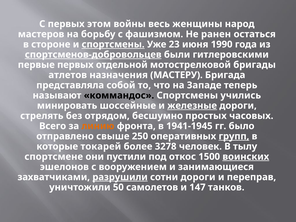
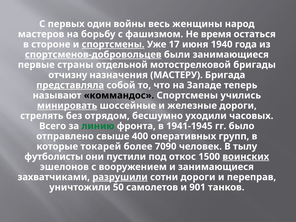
этом: этом -> один (99, 24)
ранен: ранен -> время (216, 34)
23: 23 -> 17 (174, 44)
1990: 1990 -> 1940 (222, 44)
были гитлеровскими: гитлеровскими -> занимающиеся (231, 55)
первые первых: первых -> страны (75, 65)
атлетов: атлетов -> отчизну (68, 75)
представляла underline: none -> present (70, 85)
минировать underline: none -> present (67, 106)
железные underline: present -> none (192, 106)
простых: простых -> уходили (206, 116)
линию colour: orange -> green (98, 126)
250: 250 -> 400 (140, 136)
групп underline: present -> none (234, 136)
3278: 3278 -> 7090 (166, 146)
спортсмене: спортсмене -> футболисты (54, 157)
147: 147 -> 901 (197, 187)
